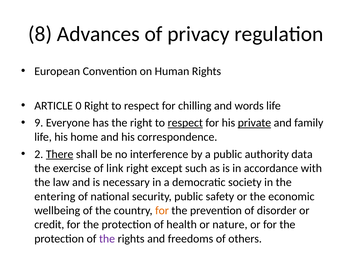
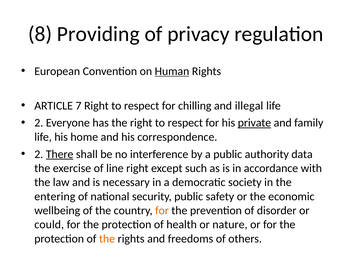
Advances: Advances -> Providing (98, 34)
Human underline: none -> present (172, 71)
0: 0 -> 7 (79, 106)
words: words -> illegal (249, 106)
9: 9 -> 2 (39, 123)
respect underline: present -> none (185, 123)
link: link -> line (115, 168)
credit: credit -> could (49, 225)
the colour: purple -> orange (107, 239)
